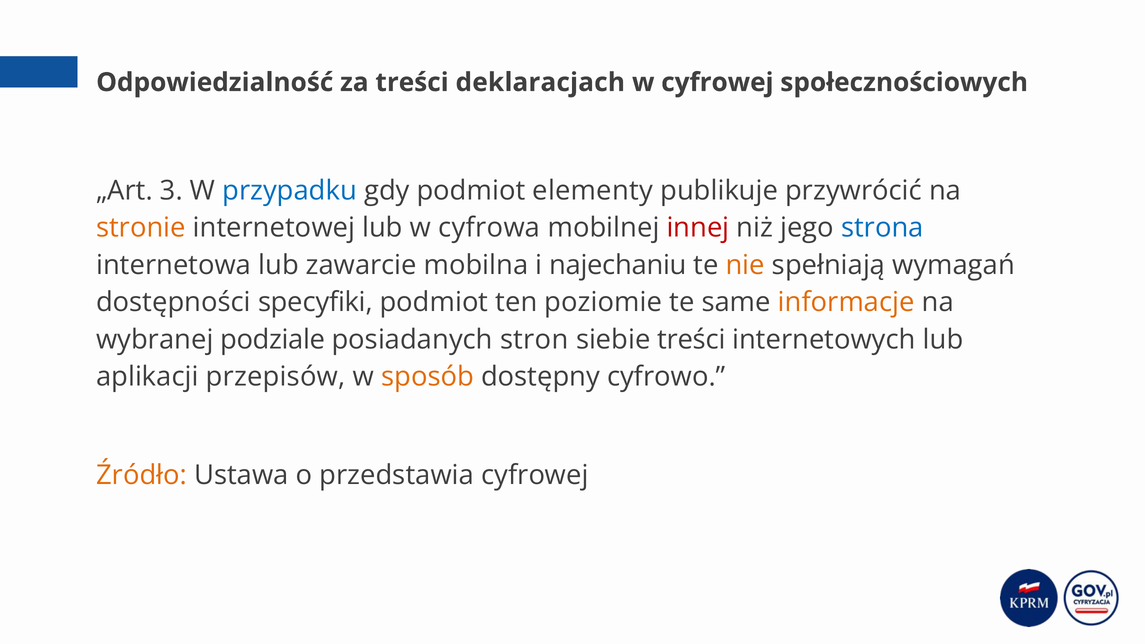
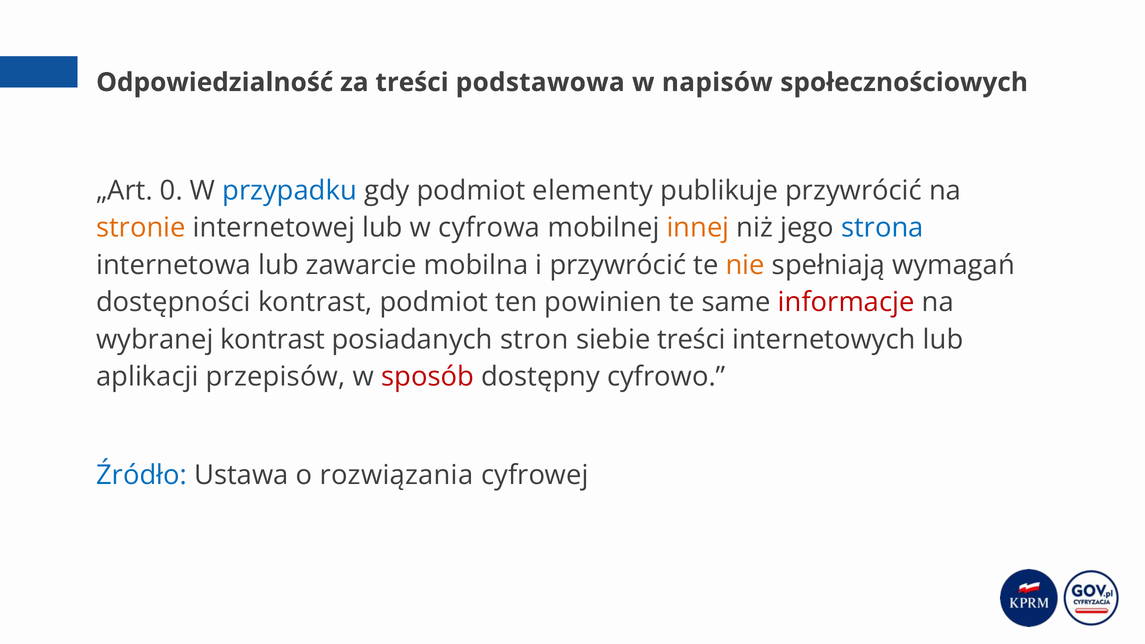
deklaracjach: deklaracjach -> podstawowa (540, 82)
w cyfrowej: cyfrowej -> napisów (717, 82)
3: 3 -> 0 (171, 191)
innej colour: red -> orange (698, 228)
i najechaniu: najechaniu -> przywrócić (618, 265)
dostępności specyfiki: specyfiki -> kontrast (315, 302)
poziomie: poziomie -> powinien (603, 302)
informacje colour: orange -> red (846, 302)
wybranej podziale: podziale -> kontrast (273, 340)
sposób colour: orange -> red (428, 377)
Źródło colour: orange -> blue (142, 475)
przedstawia: przedstawia -> rozwiązania (397, 475)
